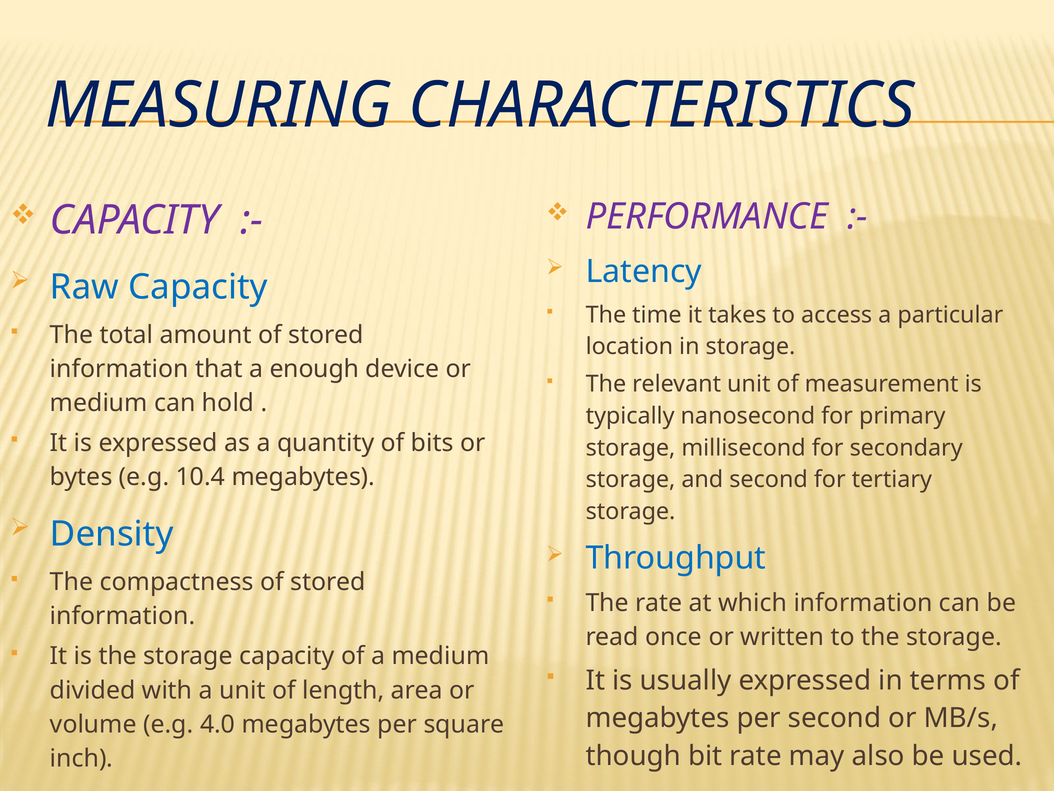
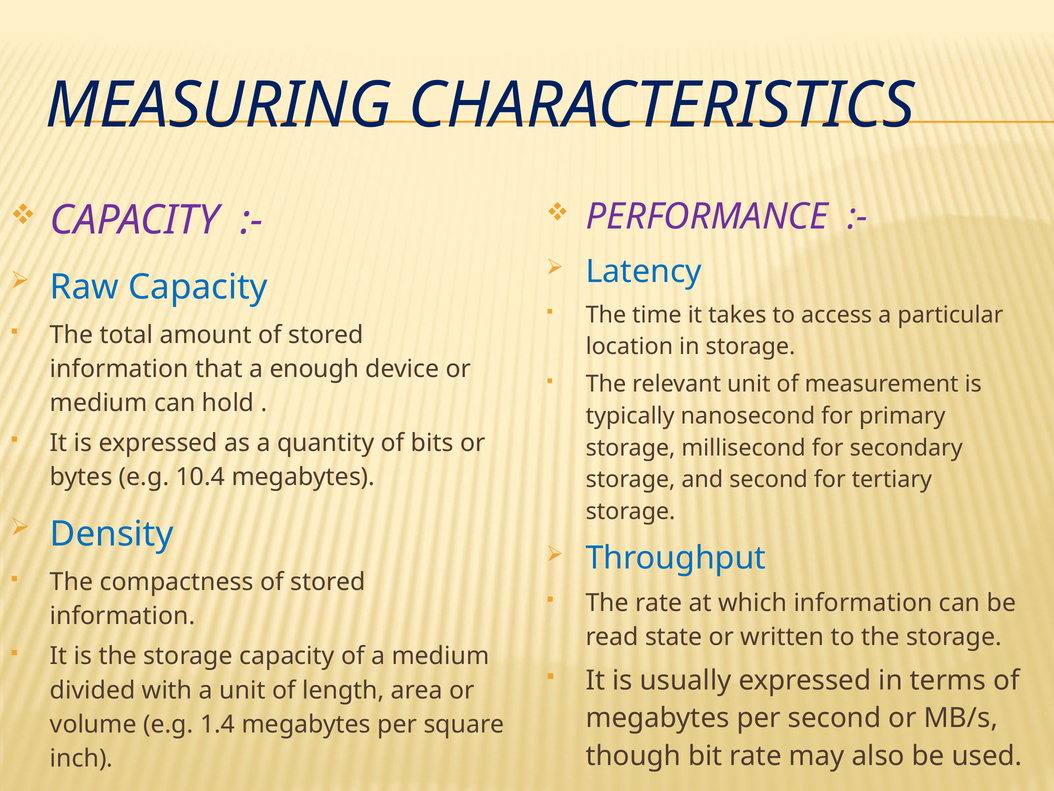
once: once -> state (674, 637)
4.0: 4.0 -> 1.4 (218, 724)
